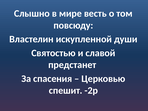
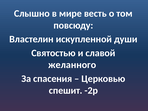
предстанет: предстанет -> желанного (72, 65)
